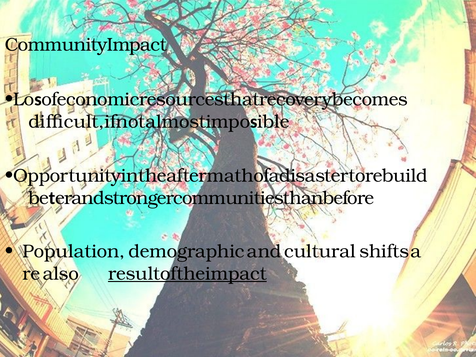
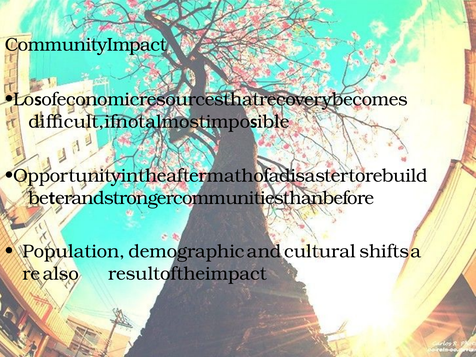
resultoftheimpact underline: present -> none (187, 274)
